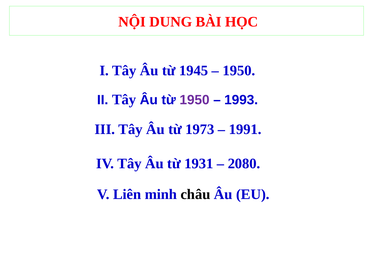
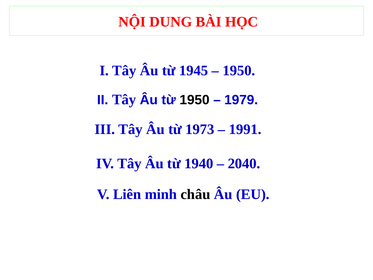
1950 colour: purple -> black (195, 100)
1993: 1993 -> 1979 (241, 100)
1931: 1931 -> 1940 (199, 163)
2080: 2080 -> 2040 (244, 163)
